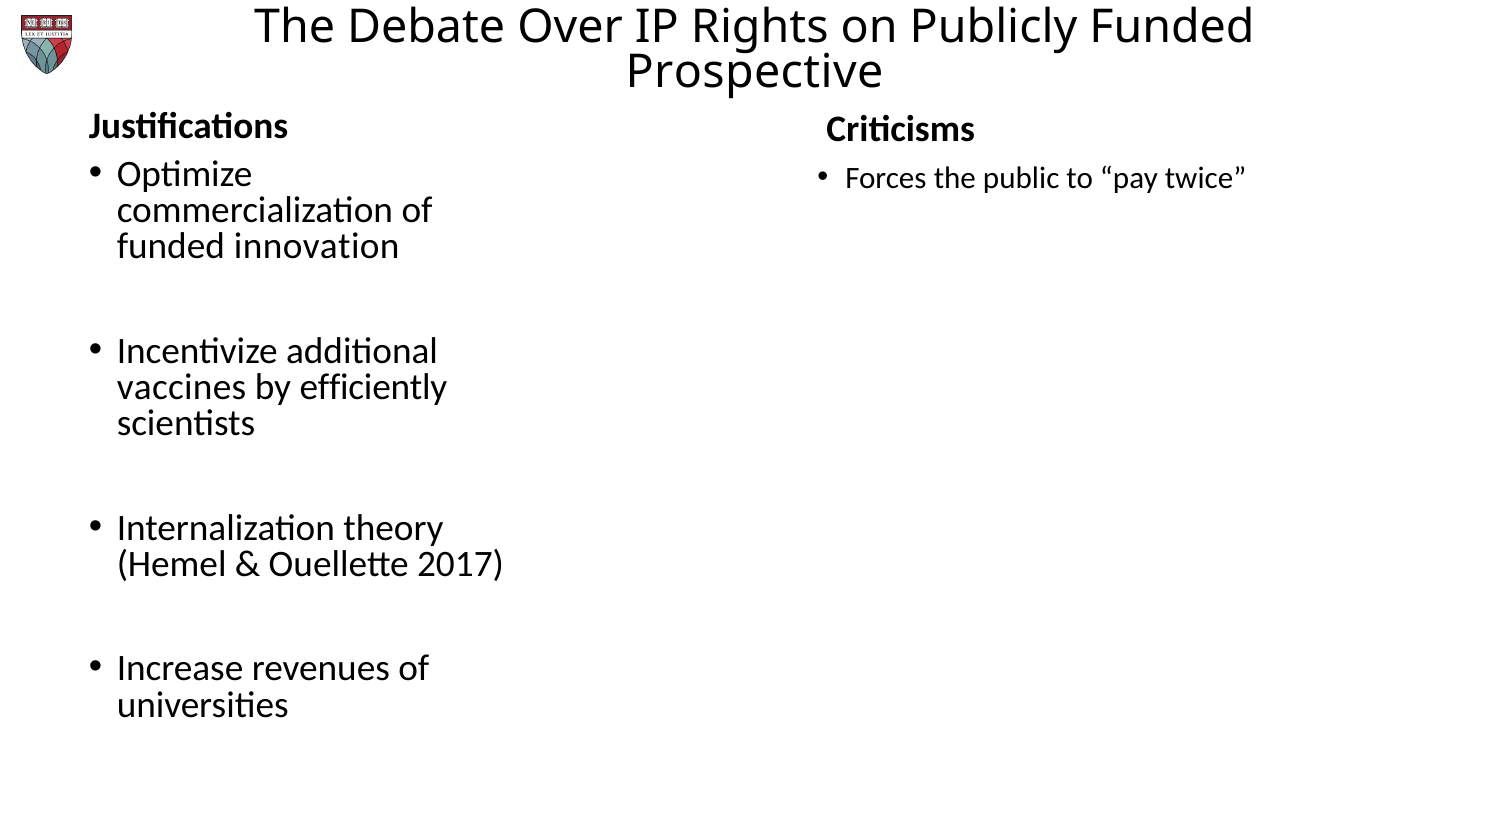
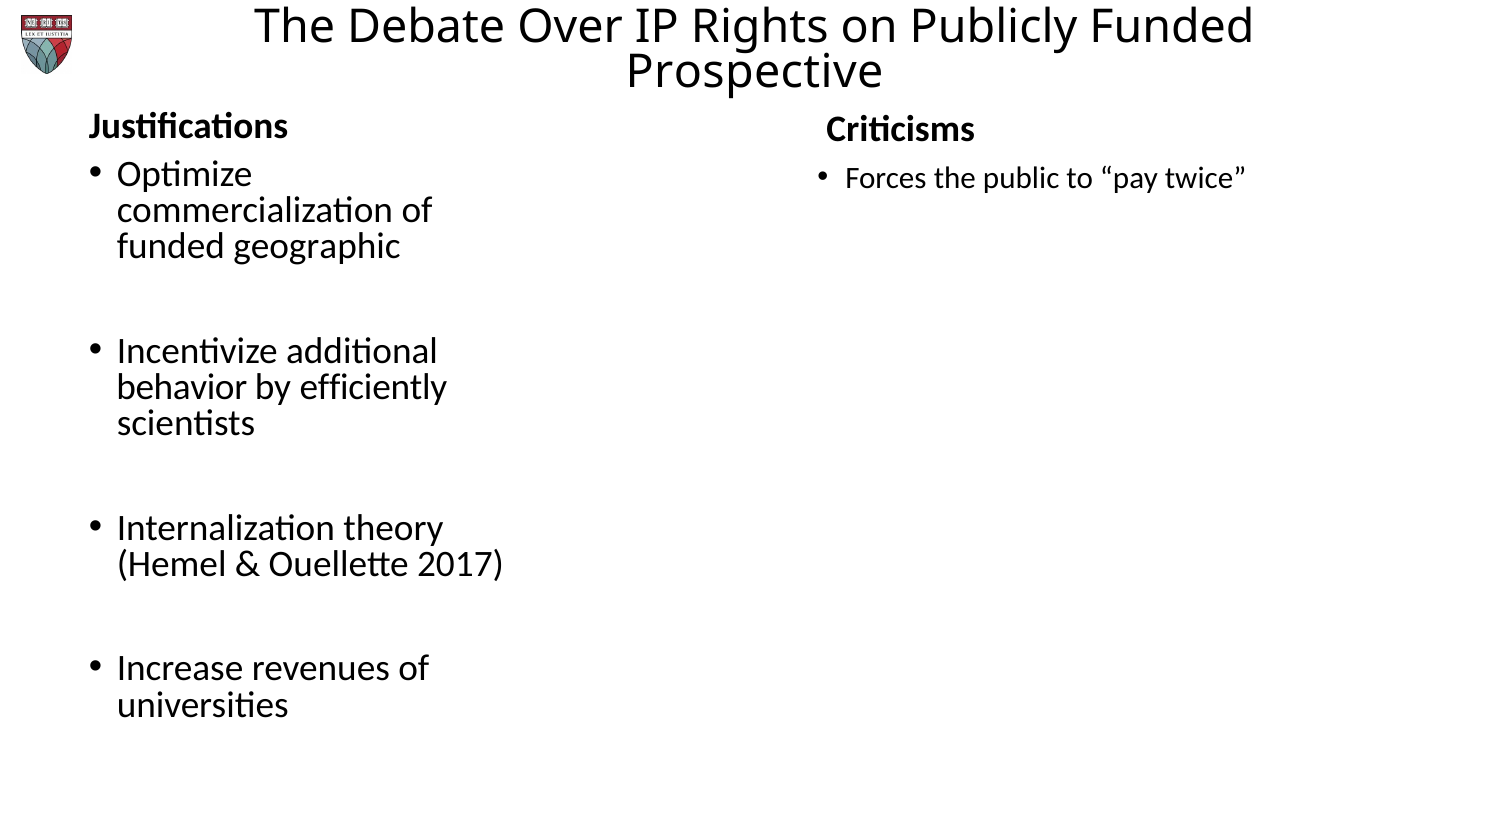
innovation: innovation -> geographic (317, 247)
vaccines: vaccines -> behavior (182, 387)
